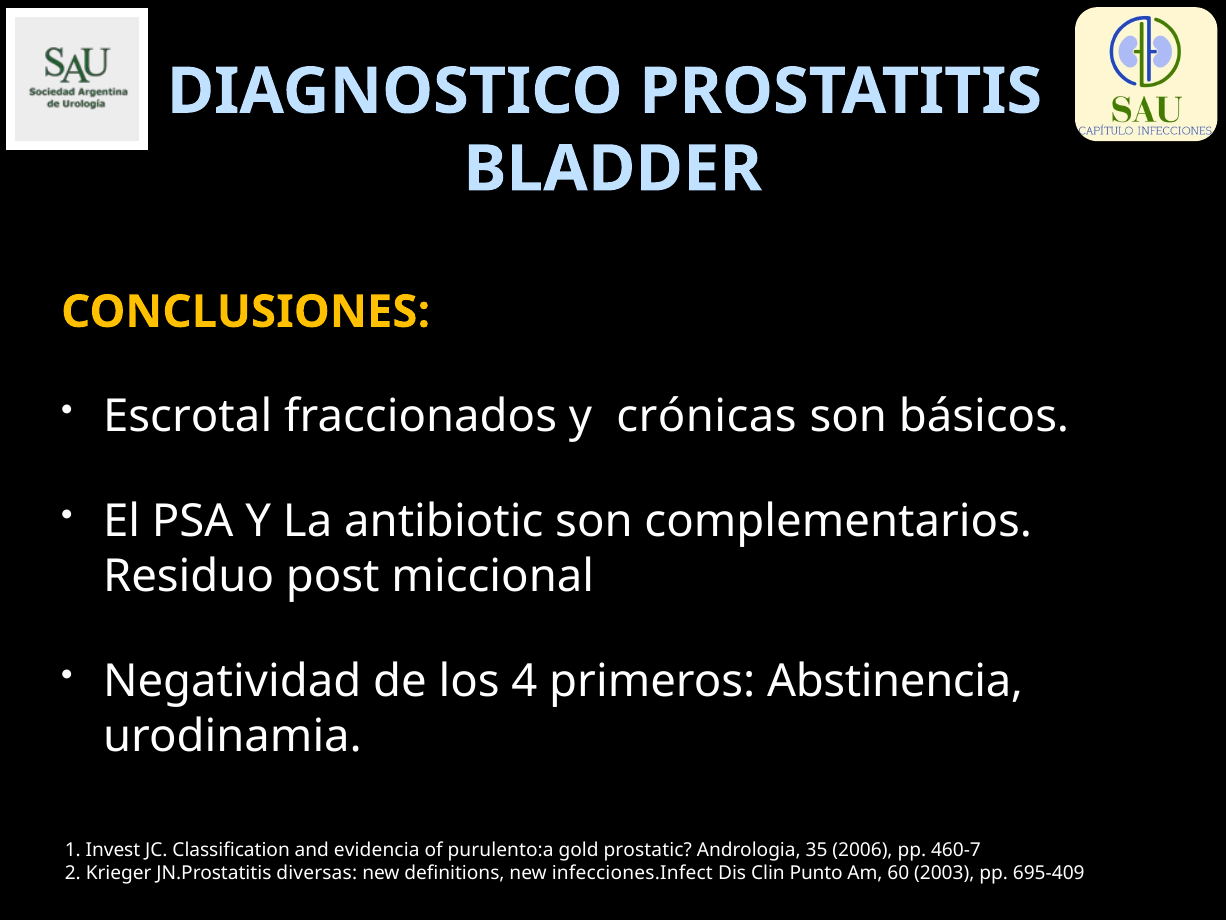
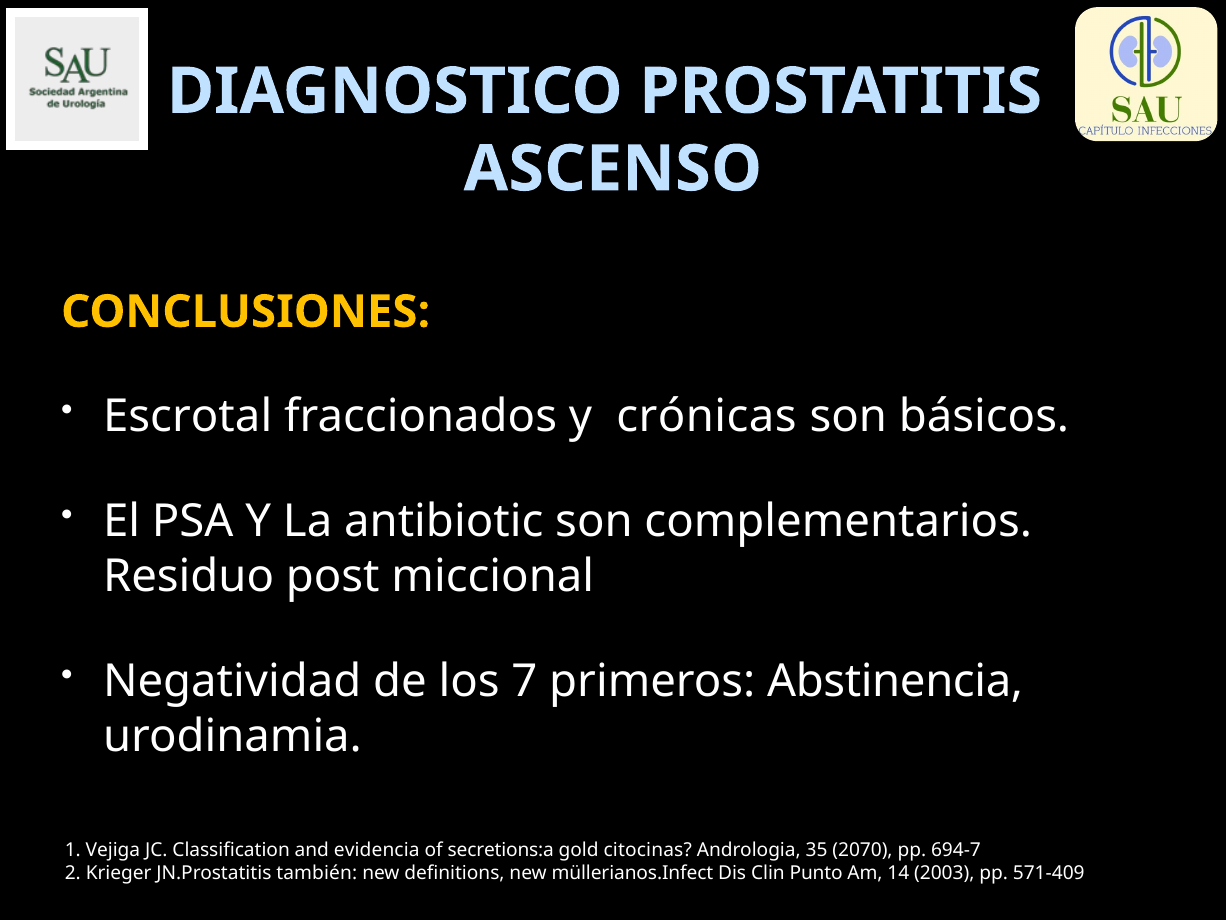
BLADDER: BLADDER -> ASCENSO (613, 169)
4: 4 -> 7 (524, 681)
Invest: Invest -> Vejiga (113, 850)
purulento:a: purulento:a -> secretions:a (501, 850)
prostatic: prostatic -> citocinas (648, 850)
2006: 2006 -> 2070 (863, 850)
460-7: 460-7 -> 694-7 (956, 850)
diversas: diversas -> también (317, 873)
infecciones.Infect: infecciones.Infect -> müllerianos.Infect (632, 873)
60: 60 -> 14 (898, 873)
695-409: 695-409 -> 571-409 (1049, 873)
